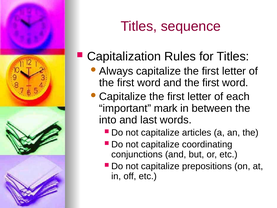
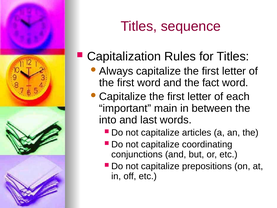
and the first: first -> fact (211, 83)
mark: mark -> main (166, 108)
